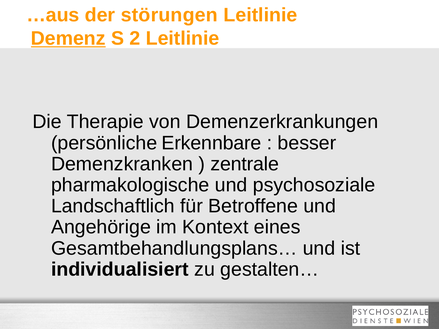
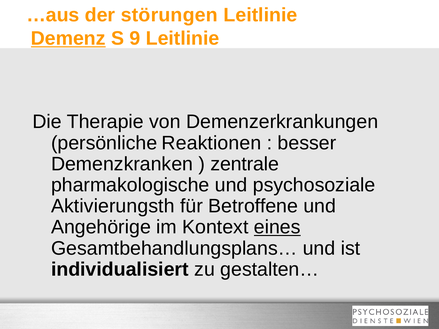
2: 2 -> 9 (135, 38)
Erkennbare: Erkennbare -> Reaktionen (211, 143)
Landschaftlich: Landschaftlich -> Aktivierungsth (113, 206)
eines underline: none -> present (277, 227)
